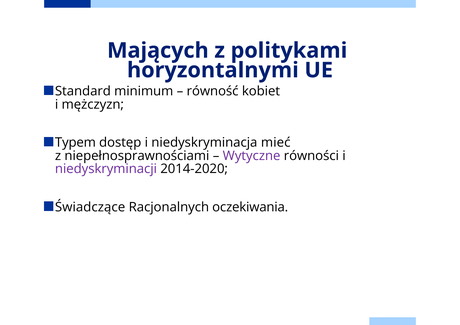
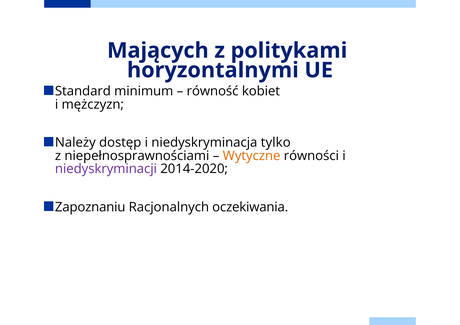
Typem: Typem -> Należy (75, 143)
mieć: mieć -> tylko (276, 143)
Wytyczne colour: purple -> orange (252, 156)
Świadczące: Świadczące -> Zapoznaniu (90, 207)
